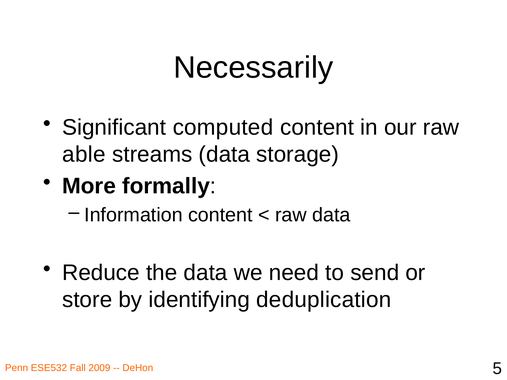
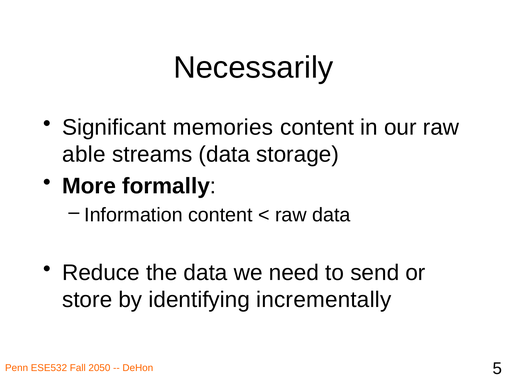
computed: computed -> memories (223, 127)
deduplication: deduplication -> incrementally (324, 300)
2009: 2009 -> 2050 (99, 368)
